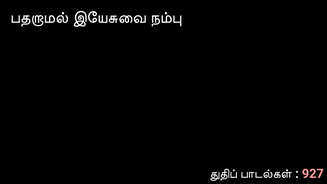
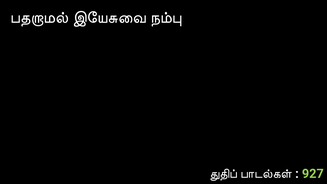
927 colour: pink -> light green (313, 174)
